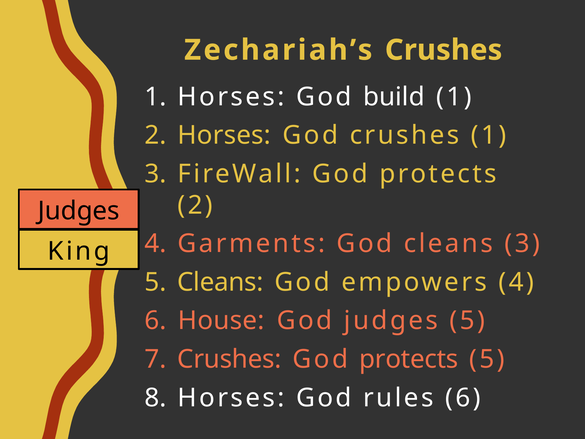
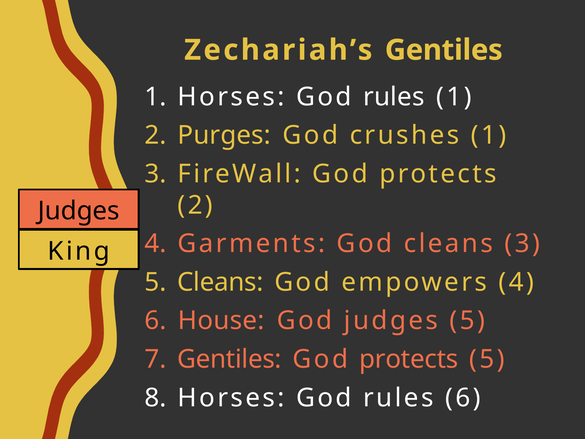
Zechariah’s Crushes: Crushes -> Gentiles (444, 50)
1 Horses God build: build -> rules (394, 97)
2 Horses: Horses -> Purges (224, 135)
Crushes: Crushes -> Gentiles (229, 359)
